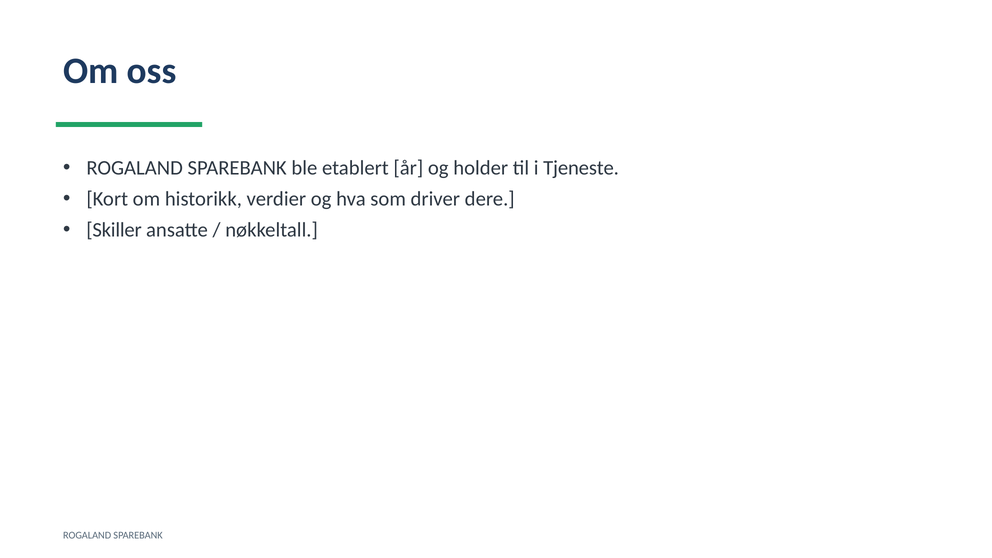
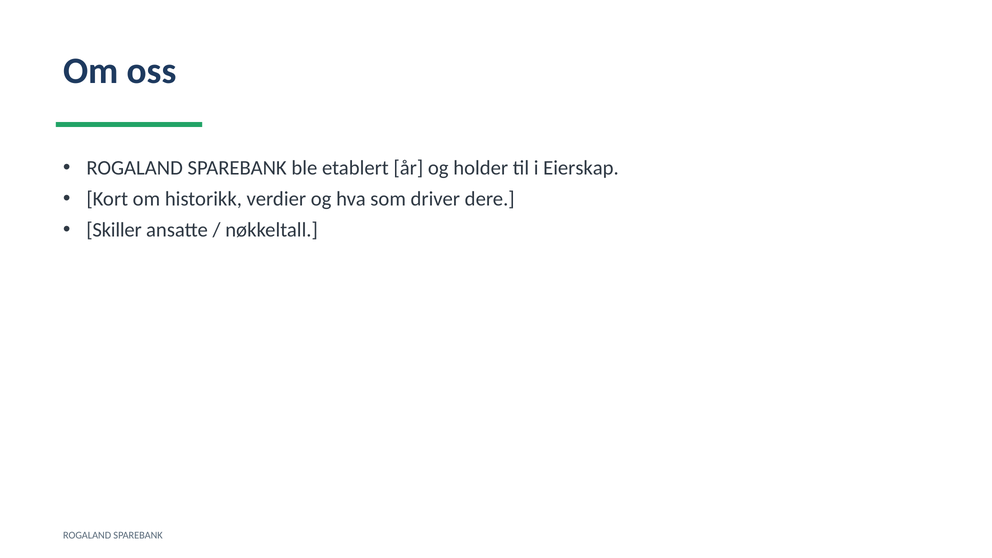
Tjeneste: Tjeneste -> Eierskap (581, 168)
